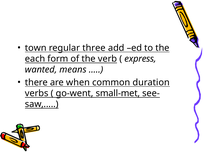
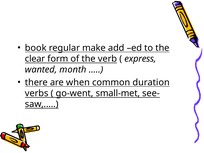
town: town -> book (36, 48)
three: three -> make (94, 48)
each: each -> clear (35, 59)
means: means -> month (73, 70)
